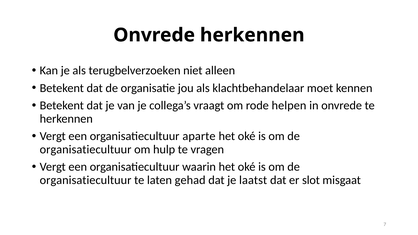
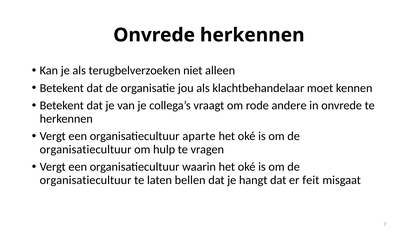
helpen: helpen -> andere (289, 106)
gehad: gehad -> bellen (190, 180)
laatst: laatst -> hangt (253, 180)
slot: slot -> feit (311, 180)
